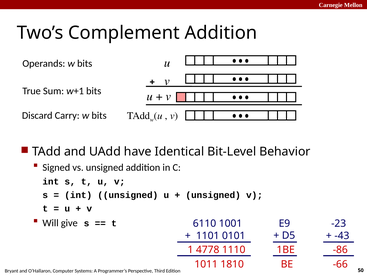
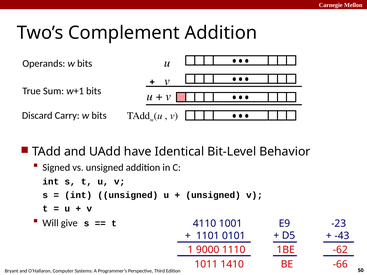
6110: 6110 -> 4110 (205, 224)
4778: 4778 -> 9000 (208, 250)
-86: -86 -> -62 (340, 250)
1810: 1810 -> 1410 (232, 265)
